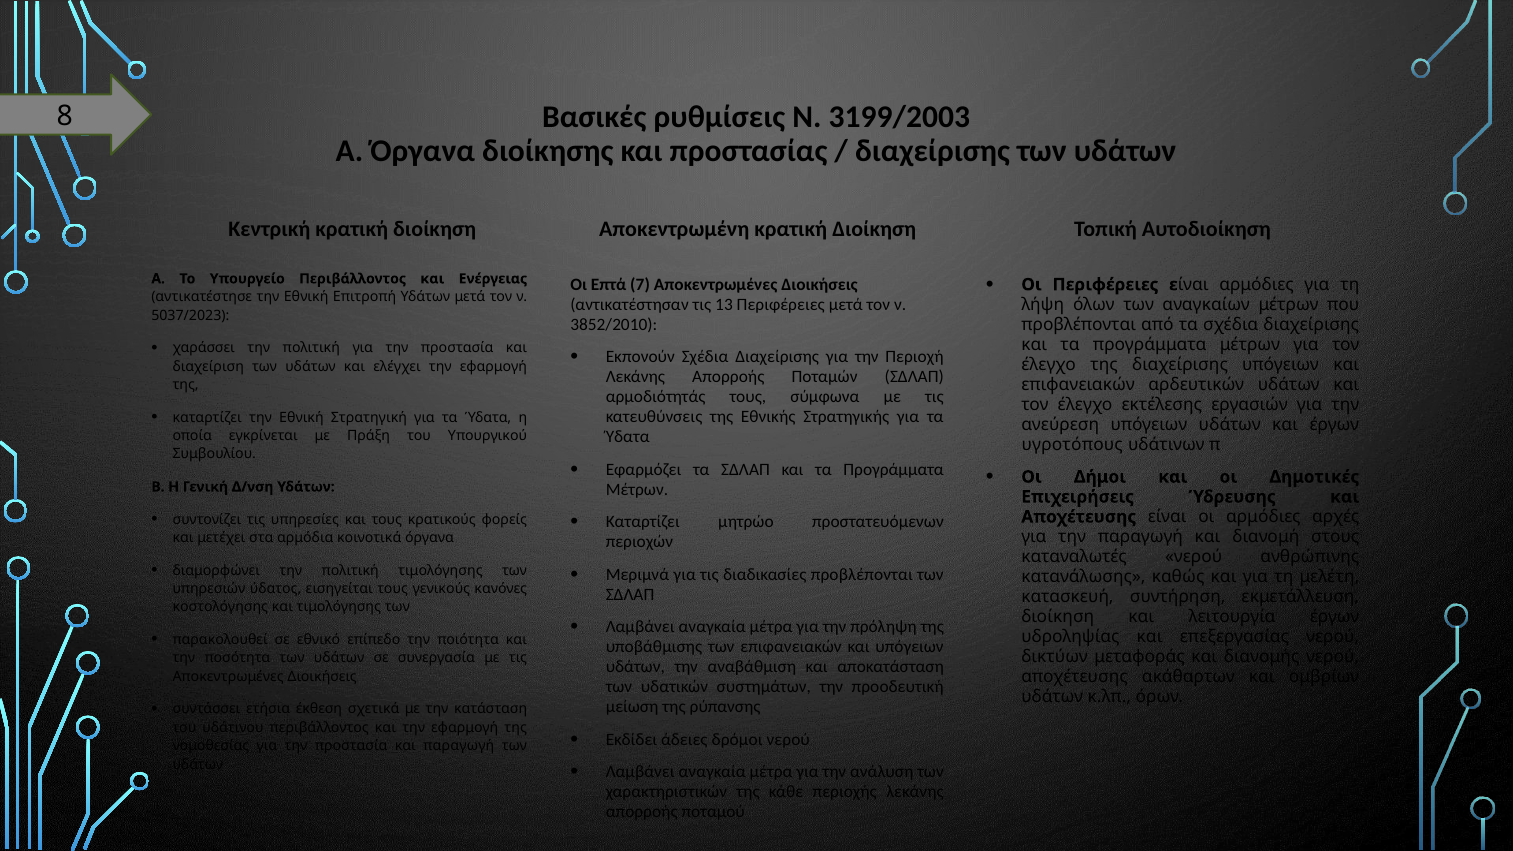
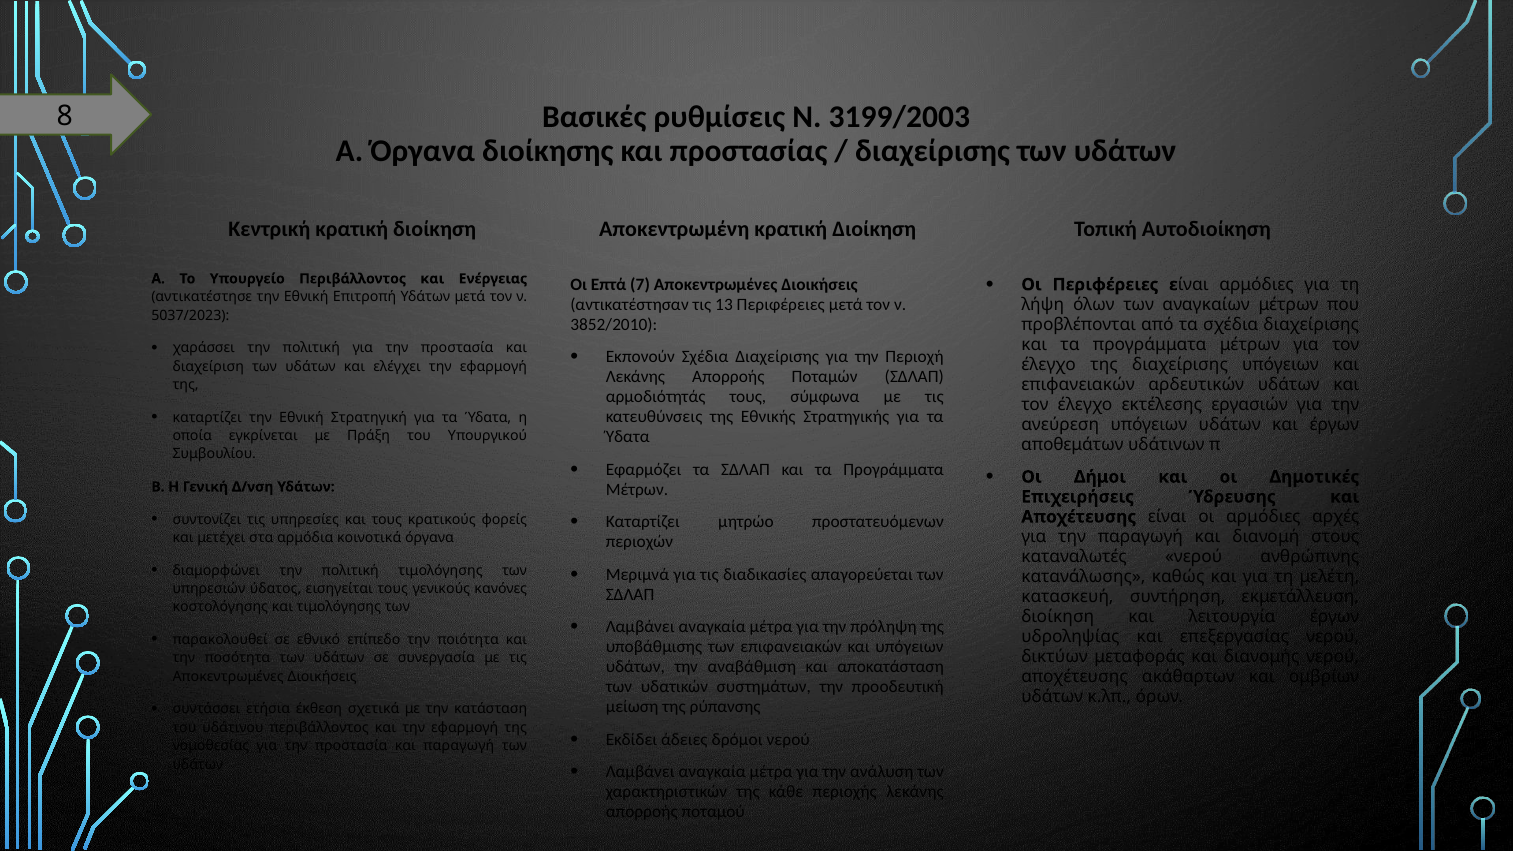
υγροτόπους: υγροτόπους -> αποθεμάτων (1072, 444)
διαδικασίες προβλέπονται: προβλέπονται -> απαγορεύεται (862, 575)
